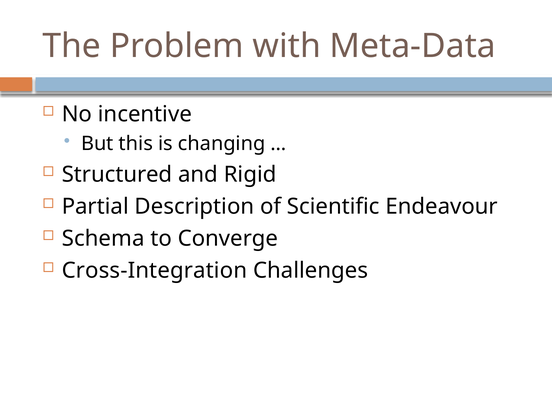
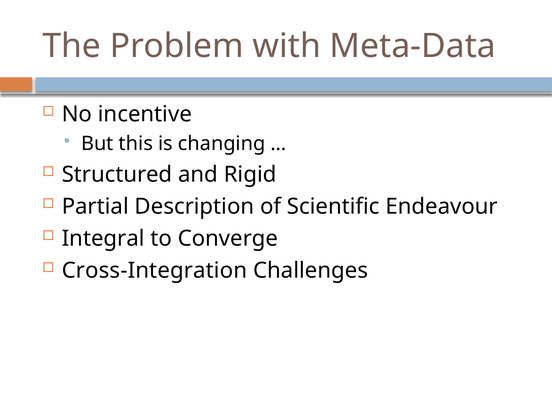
Schema: Schema -> Integral (103, 238)
